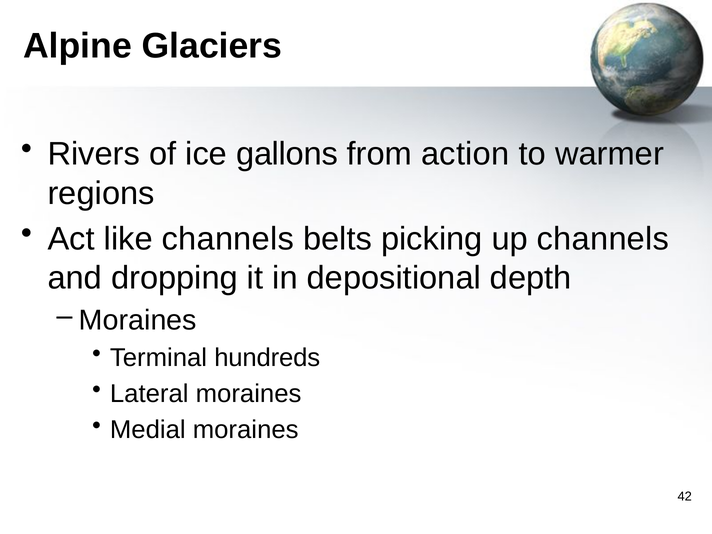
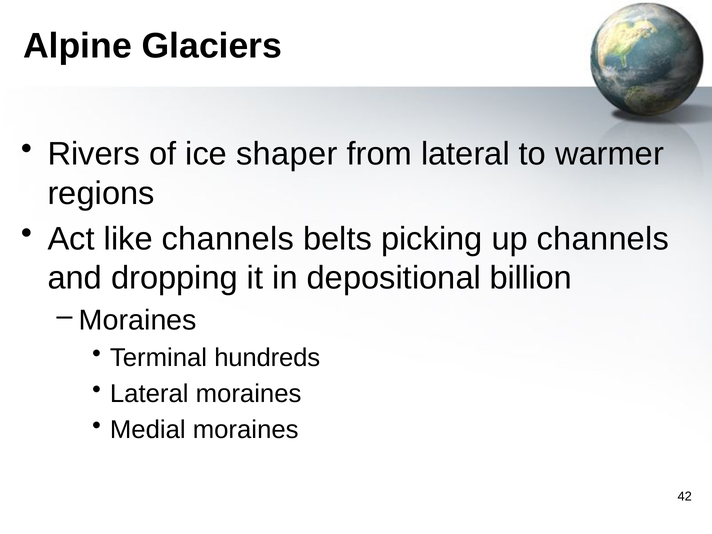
gallons: gallons -> shaper (287, 154)
from action: action -> lateral (465, 154)
depth: depth -> billion (531, 278)
